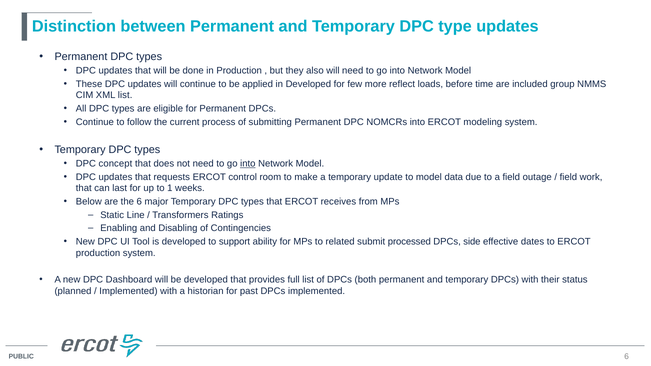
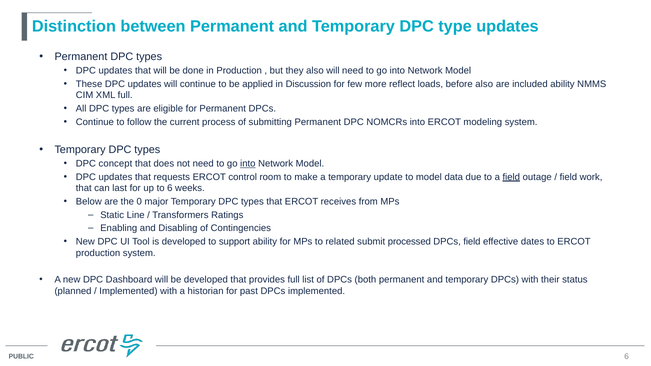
in Developed: Developed -> Discussion (308, 84)
before time: time -> also (484, 84)
included group: group -> ability (562, 84)
XML list: list -> full (125, 95)
field underline: none -> present (511, 177)
to 1: 1 -> 6 (170, 188)
the 6: 6 -> 0 (139, 202)
DPCs side: side -> field (472, 242)
